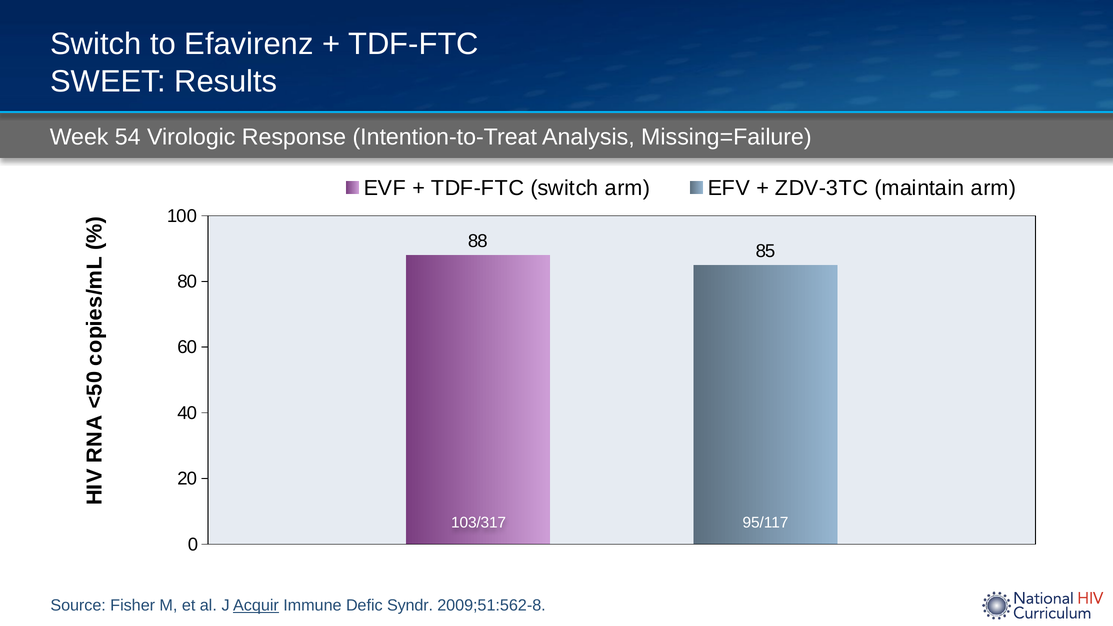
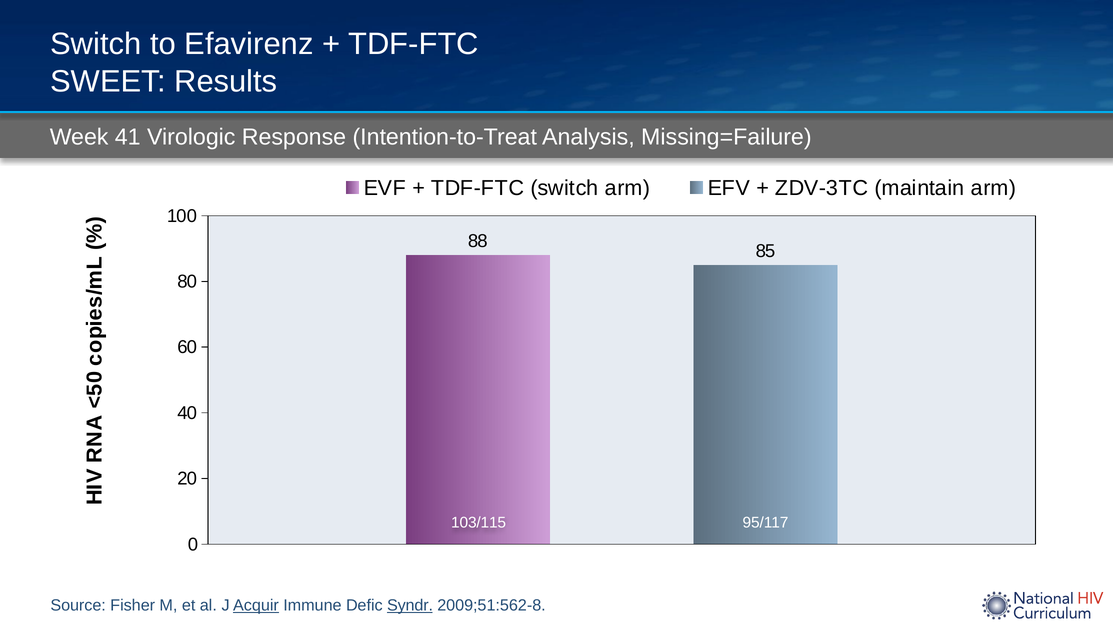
54: 54 -> 41 (128, 137)
103/317: 103/317 -> 103/115 (479, 523)
Syndr underline: none -> present (410, 606)
